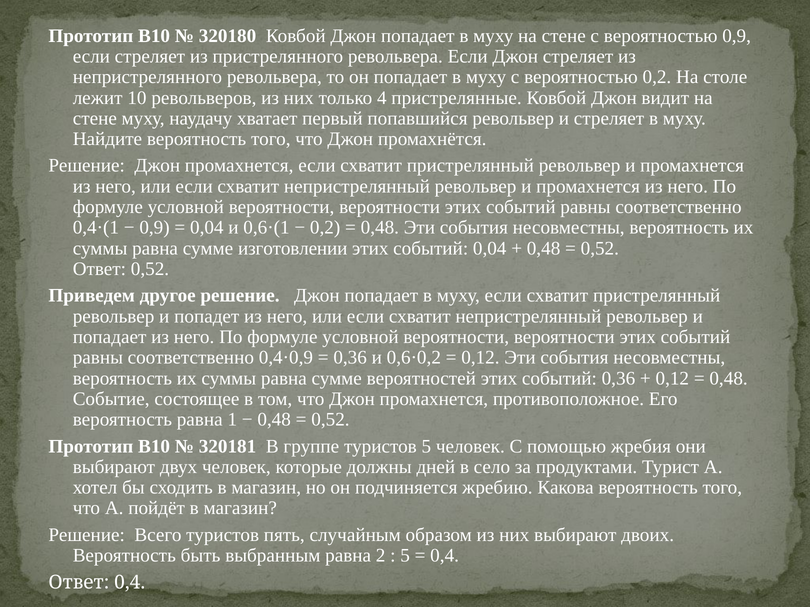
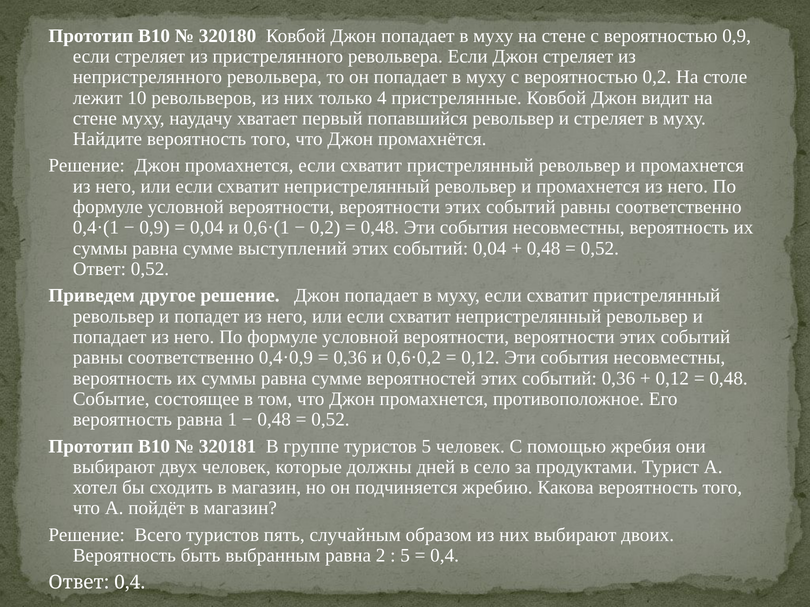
изготовлении: изготовлении -> выступлений (293, 248)
